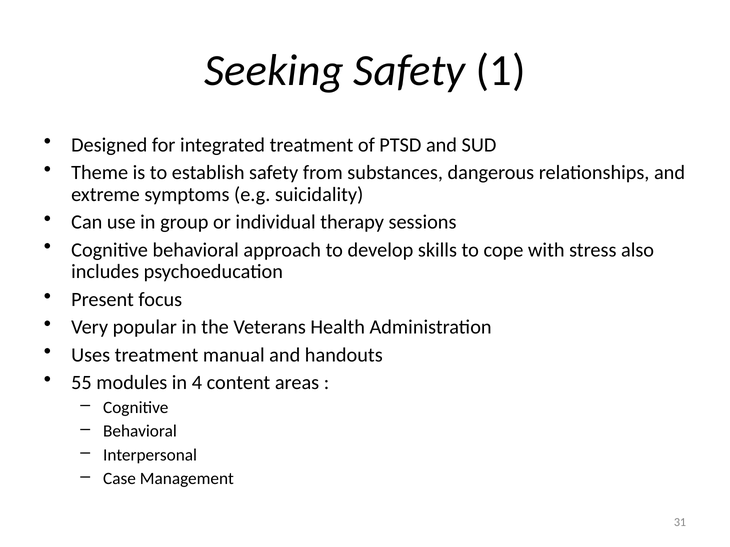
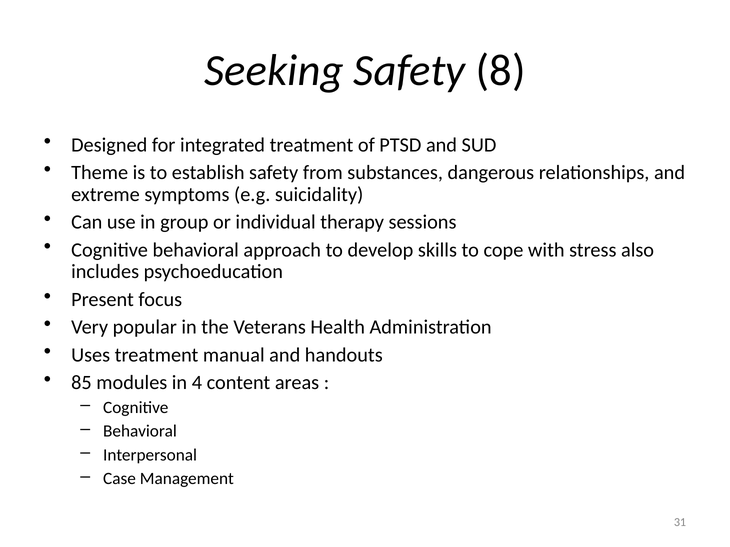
1: 1 -> 8 (501, 71)
55: 55 -> 85 (81, 383)
